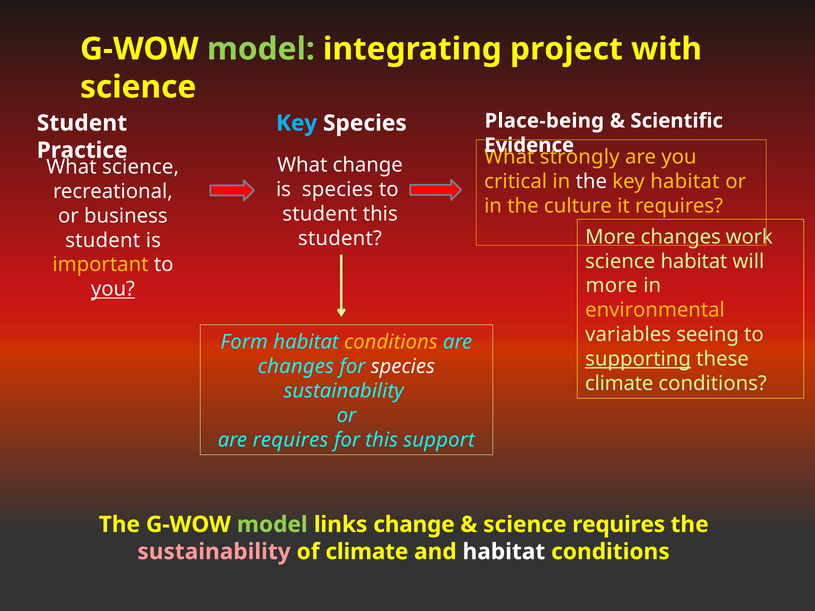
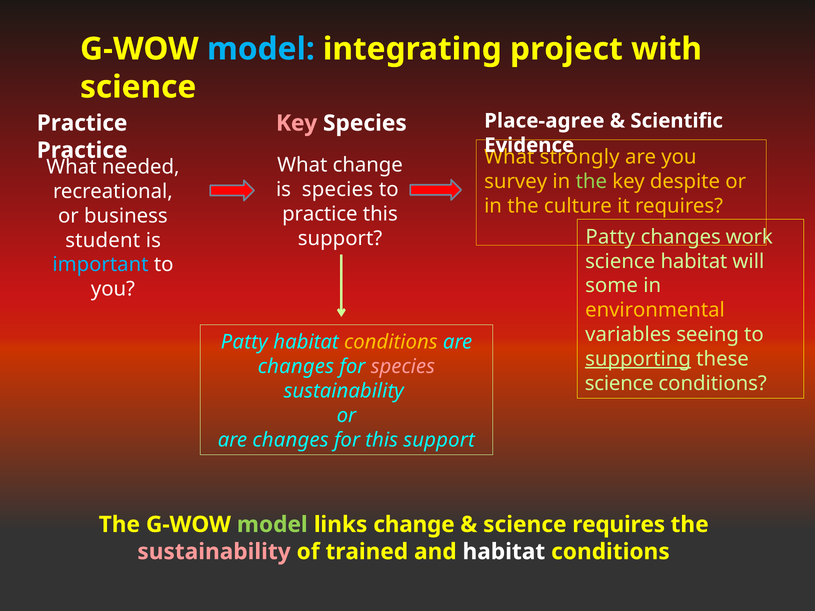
model colour: light green -> light blue (261, 49)
Student: Student -> Practice (82, 123)
Key colour: light blue -> pink (297, 123)
Place-being: Place-being -> Place-agree (544, 121)
science: science -> needed (141, 167)
critical: critical -> survey (516, 182)
the colour: white -> light green (591, 182)
key habitat: habitat -> despite (685, 182)
student: student -> practice (320, 214)
More: More -> Patty (610, 237)
student: student -> support (340, 239)
important colour: yellow -> light blue (100, 265)
more: more -> some (612, 286)
you underline: present -> none (113, 289)
Form: Form -> Patty (244, 342)
species colour: white -> pink (403, 367)
climate: climate -> science (619, 384)
requires: requires -> changes (291, 440)
of climate: climate -> trained (367, 552)
